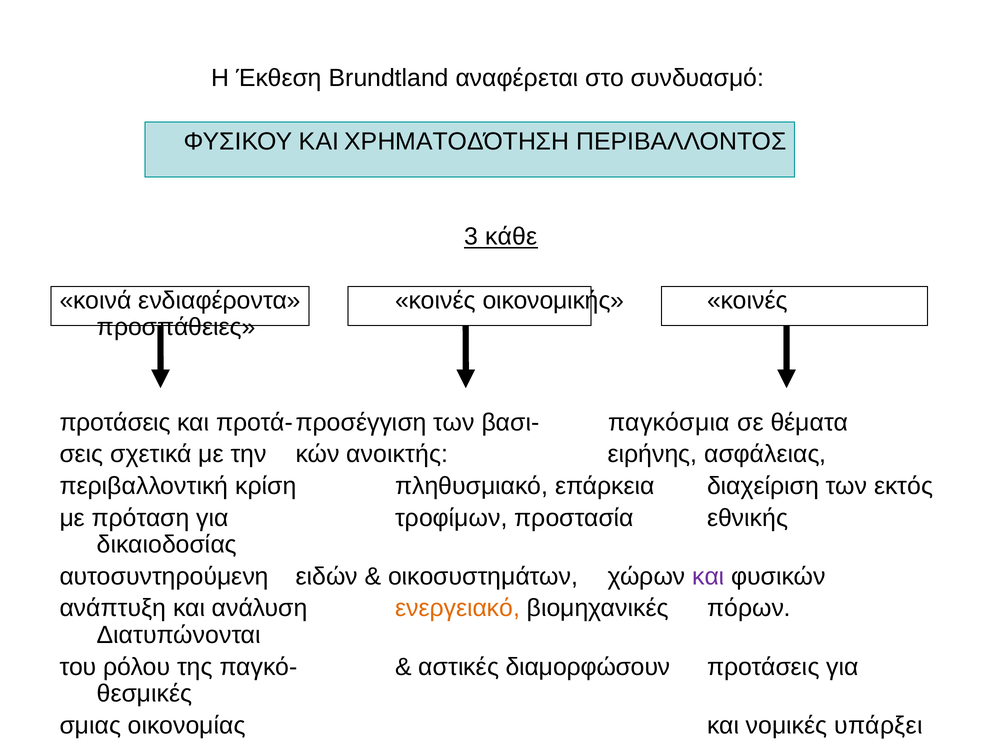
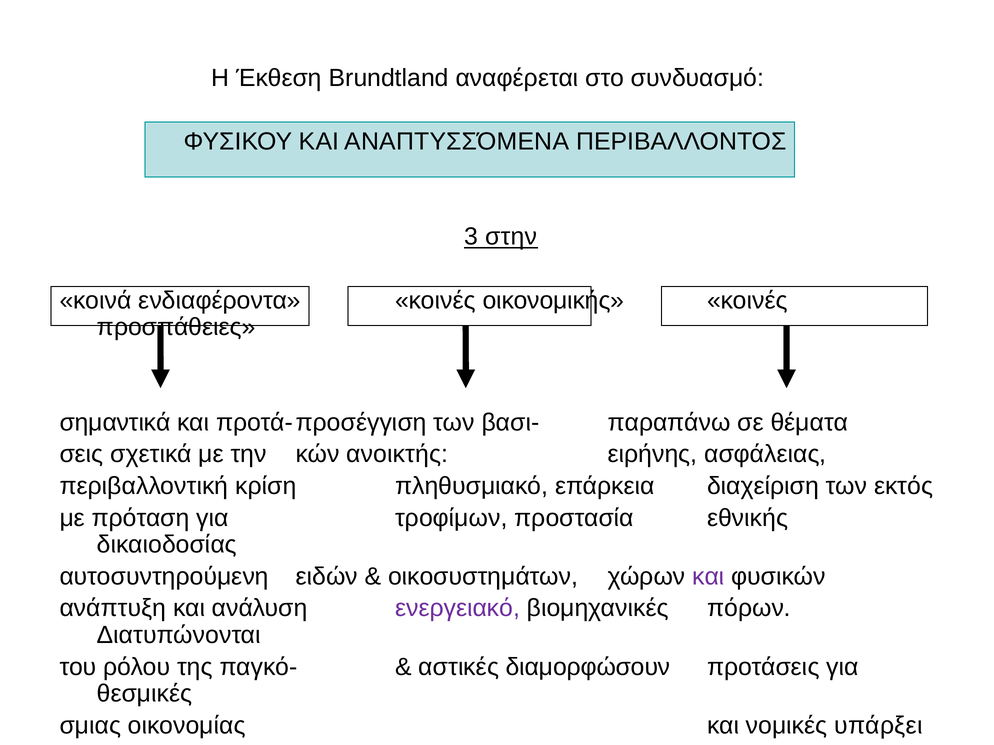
ΧΡΗΜΑΤΟΔΌΤΗΣΗ: ΧΡΗΜΑΤΟΔΌΤΗΣΗ -> ΑΝΑΠΤΥΣΣΌΜΕΝΑ (457, 142)
κάθε: κάθε -> στην (511, 237)
προτάσεις: προτάσεις -> σημαντικά (115, 423)
παγκόσμια: παγκόσμια -> παραπάνω (669, 423)
ενεργειακό colour: orange -> purple (458, 609)
